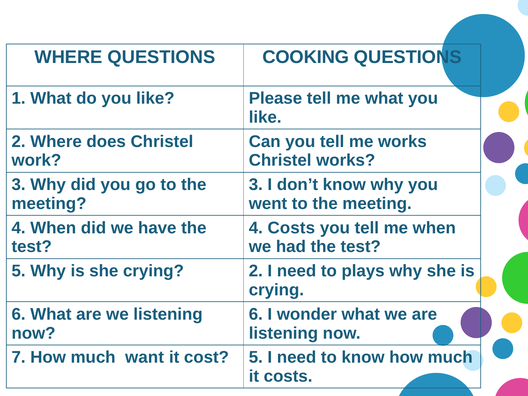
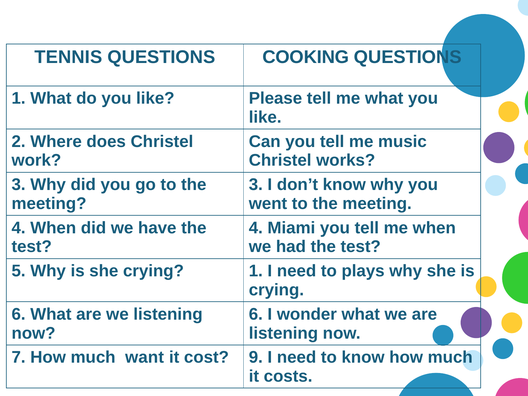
WHERE: WHERE -> TENNIS (68, 57)
me works: works -> music (402, 141)
4 Costs: Costs -> Miami (291, 228)
crying 2: 2 -> 1 (256, 271)
cost 5: 5 -> 9 (256, 357)
